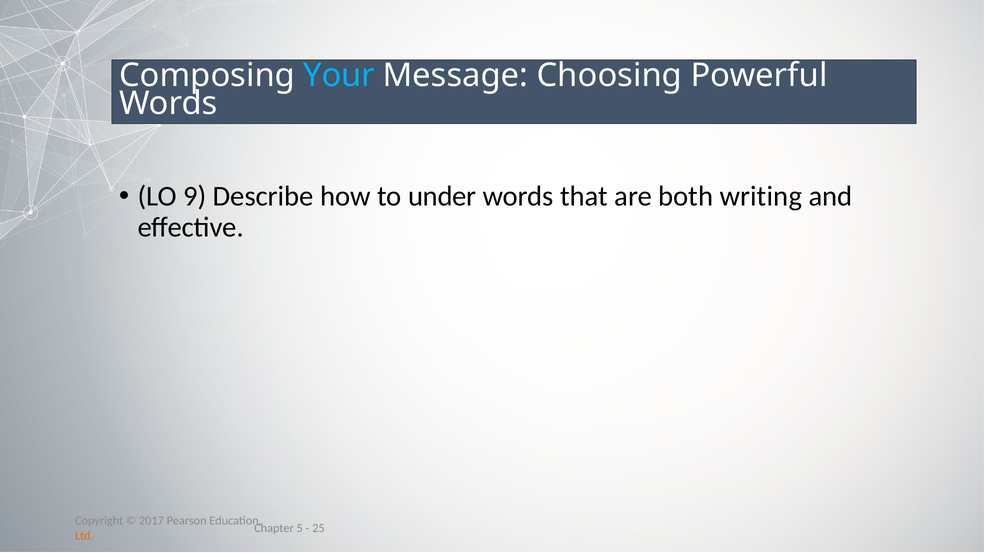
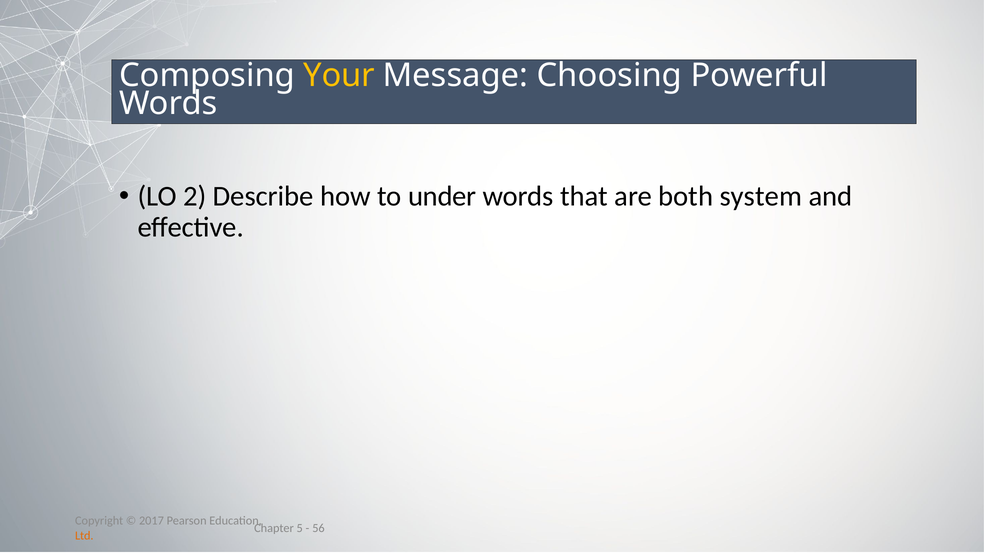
Your colour: light blue -> yellow (339, 75)
9: 9 -> 2 (195, 197)
writing: writing -> system (761, 197)
25: 25 -> 56 (318, 528)
